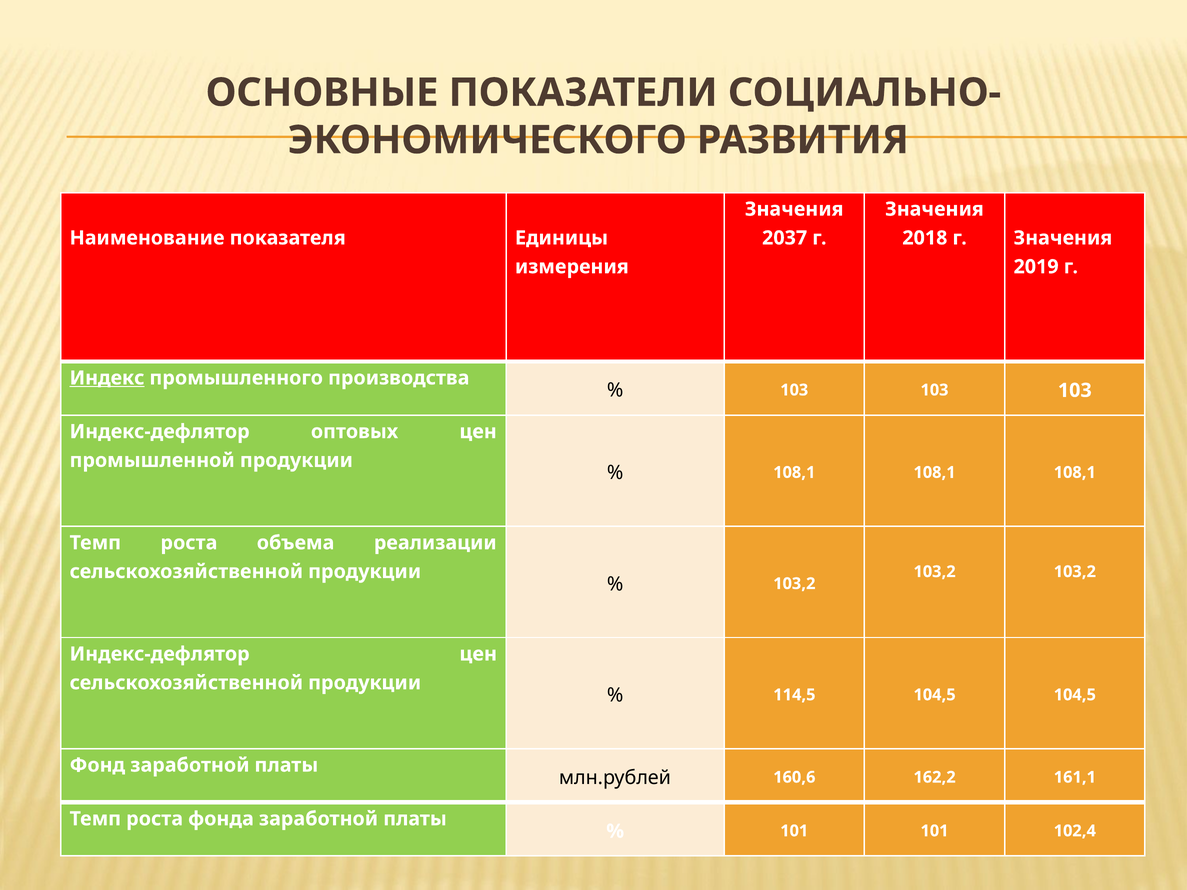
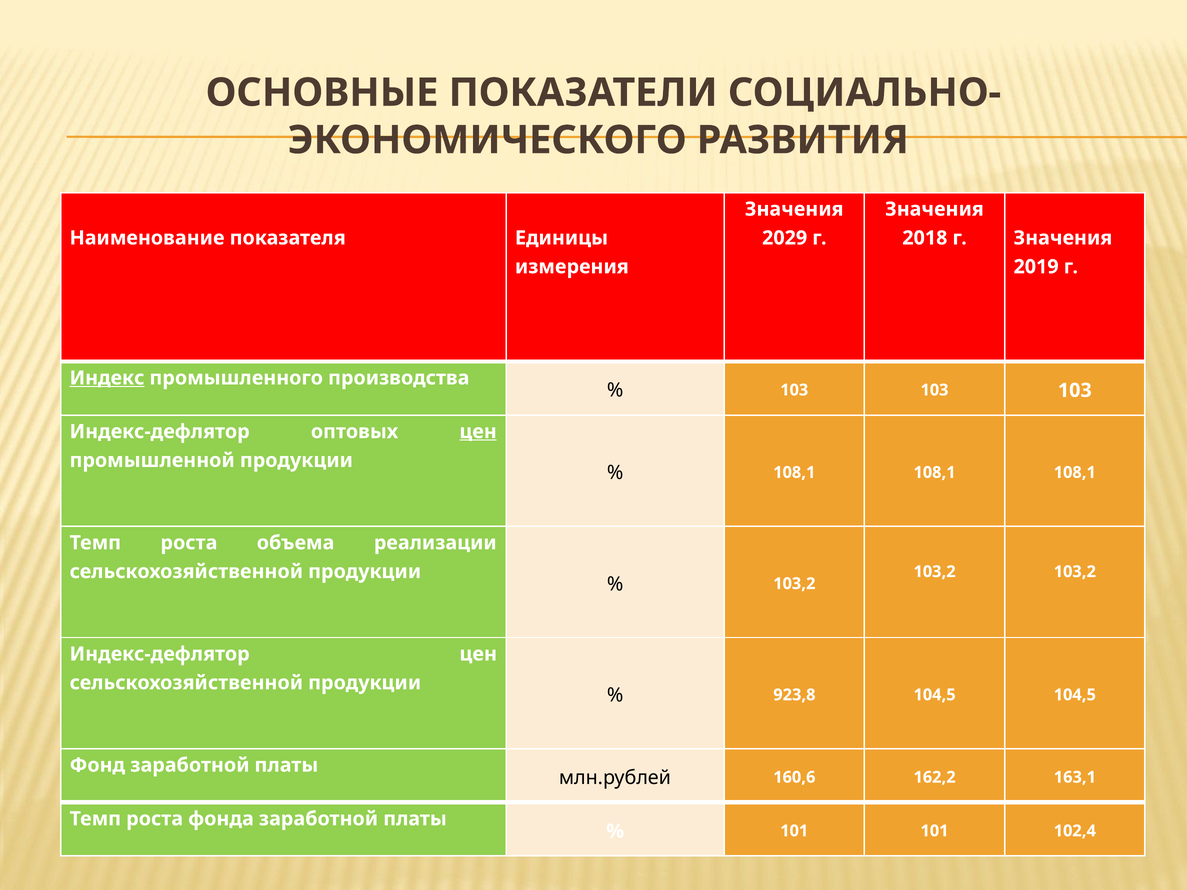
2037: 2037 -> 2029 (785, 238)
цен underline: none -> present (478, 432)
114,5: 114,5 -> 923,8 (794, 695)
161,1: 161,1 -> 163,1 (1075, 777)
